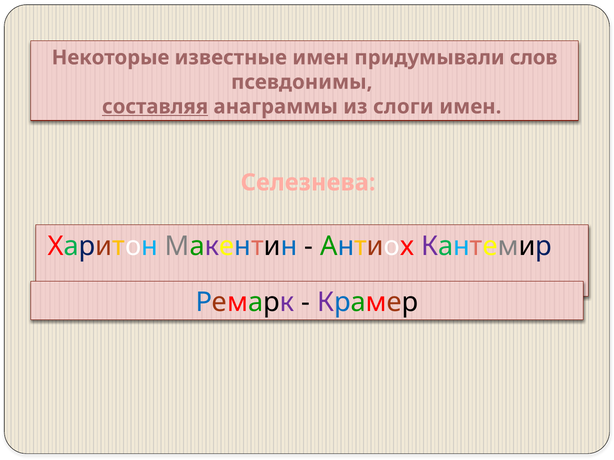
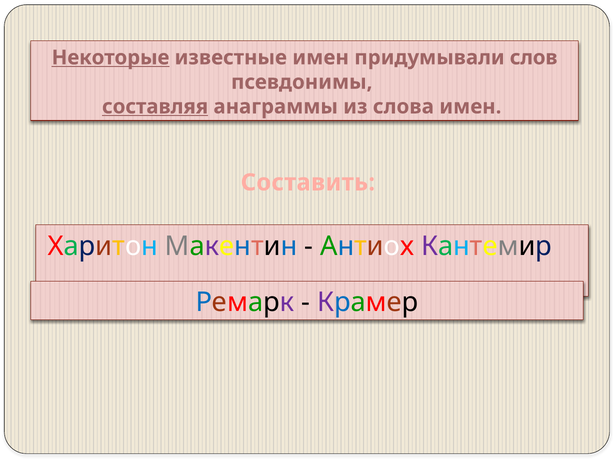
Некоторые underline: none -> present (110, 58)
слоги: слоги -> слова (403, 107)
Селезнева: Селезнева -> Составить (308, 183)
